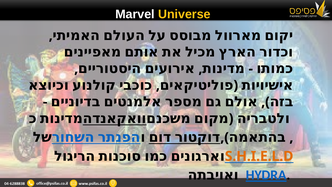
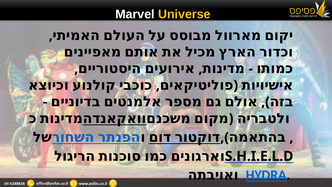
S.H.I.E.L.D colour: orange -> black (259, 156)
